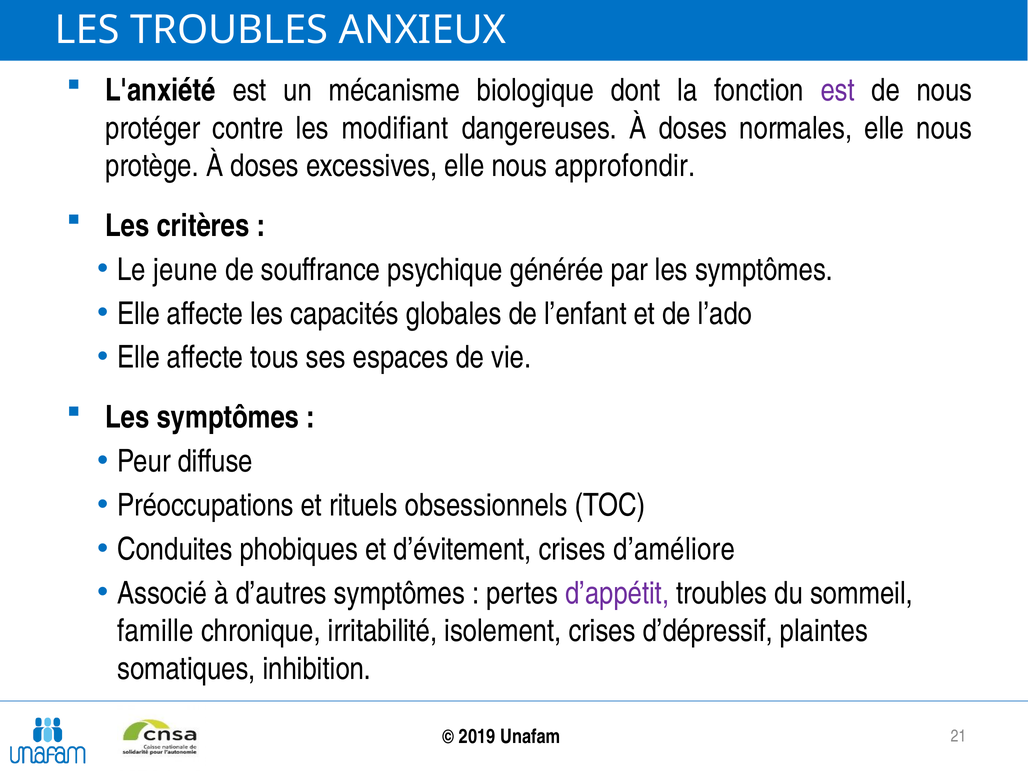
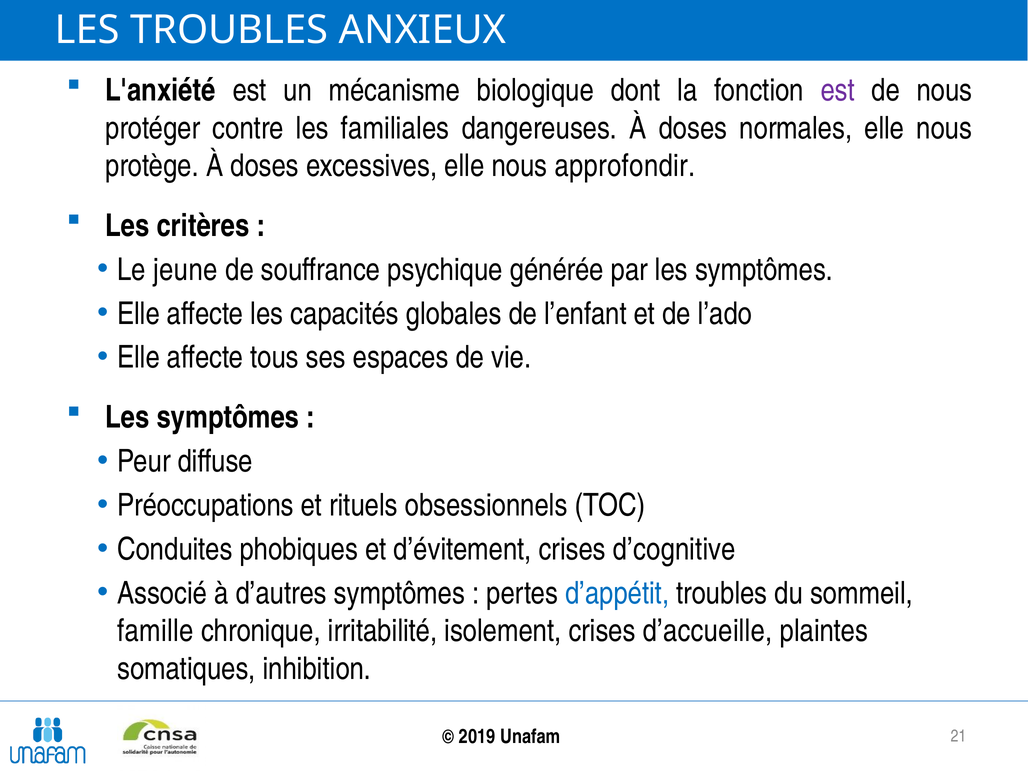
modifiant: modifiant -> familiales (395, 128)
d’améliore: d’améliore -> d’cognitive (674, 549)
d’appétit colour: purple -> blue (617, 593)
d’dépressif: d’dépressif -> d’accueille (708, 631)
